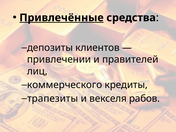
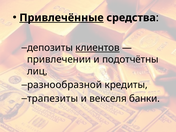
клиентов underline: none -> present (97, 48)
правителей: правителей -> подотчётны (130, 59)
коммерческого: коммерческого -> разнообразной (65, 85)
рабов: рабов -> банки (144, 99)
